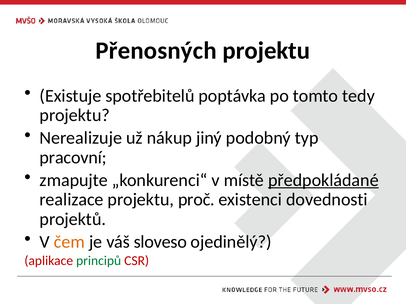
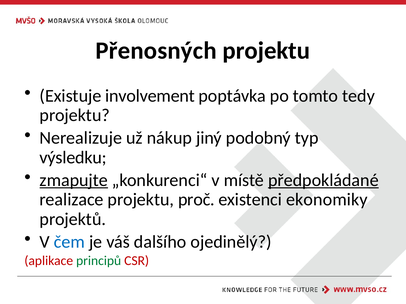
spotřebitelů: spotřebitelů -> involvement (150, 96)
pracovní: pracovní -> výsledku (73, 158)
zmapujte underline: none -> present (74, 180)
dovednosti: dovednosti -> ekonomiky (327, 200)
čem colour: orange -> blue (69, 242)
sloveso: sloveso -> dalšího (160, 242)
